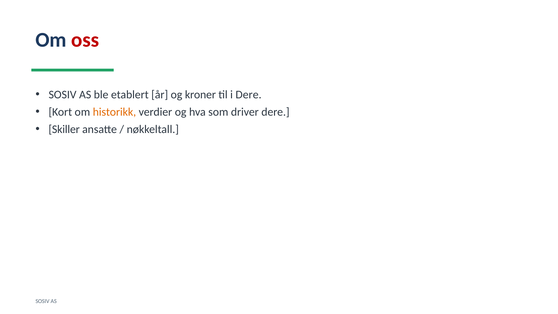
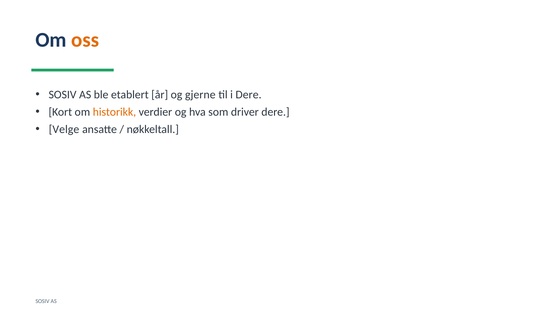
oss colour: red -> orange (85, 40)
kroner: kroner -> gjerne (200, 95)
Skiller: Skiller -> Velge (64, 129)
